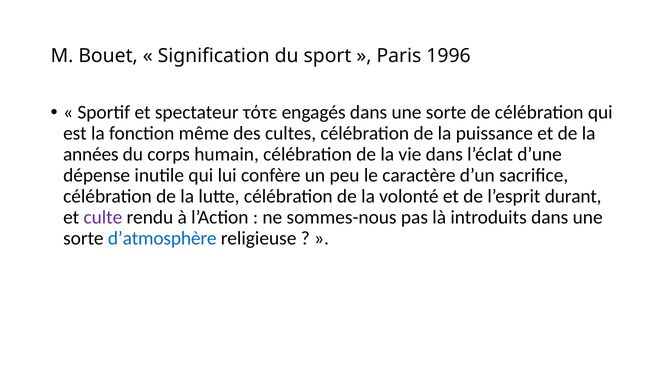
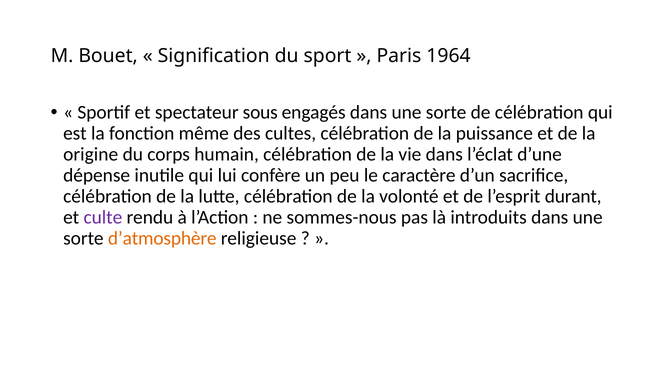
1996: 1996 -> 1964 (449, 56)
τότε: τότε -> sous (260, 112)
années: années -> origine (91, 154)
d’atmosphère colour: blue -> orange (162, 238)
